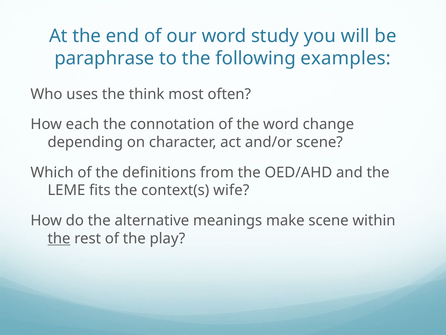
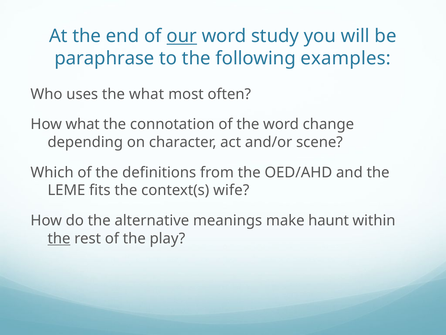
our underline: none -> present (182, 36)
the think: think -> what (147, 94)
How each: each -> what (83, 124)
make scene: scene -> haunt (329, 220)
